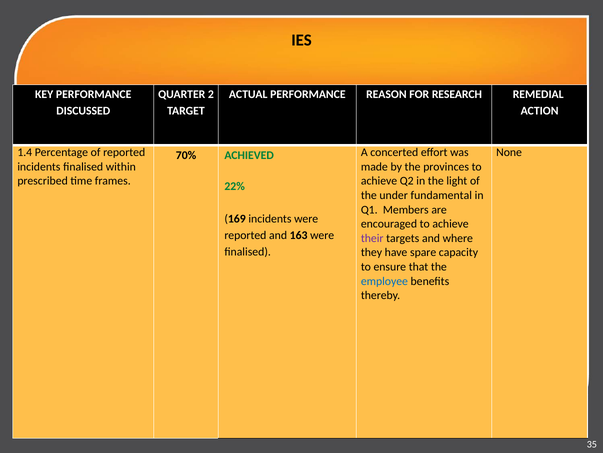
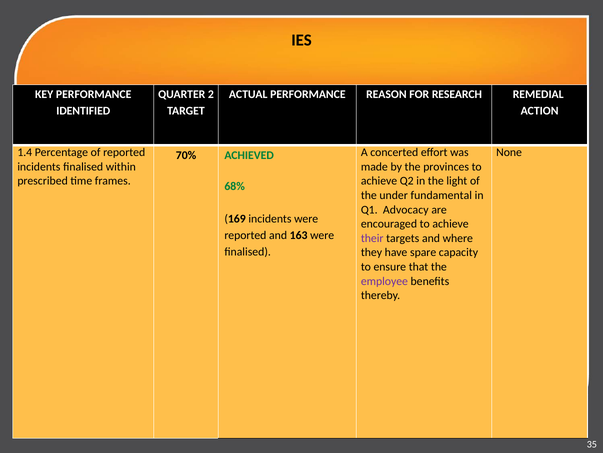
DISCUSSED: DISCUSSED -> IDENTIFIED (83, 111)
22%: 22% -> 68% (235, 186)
Members: Members -> Advocacy (406, 209)
employee colour: blue -> purple (384, 281)
